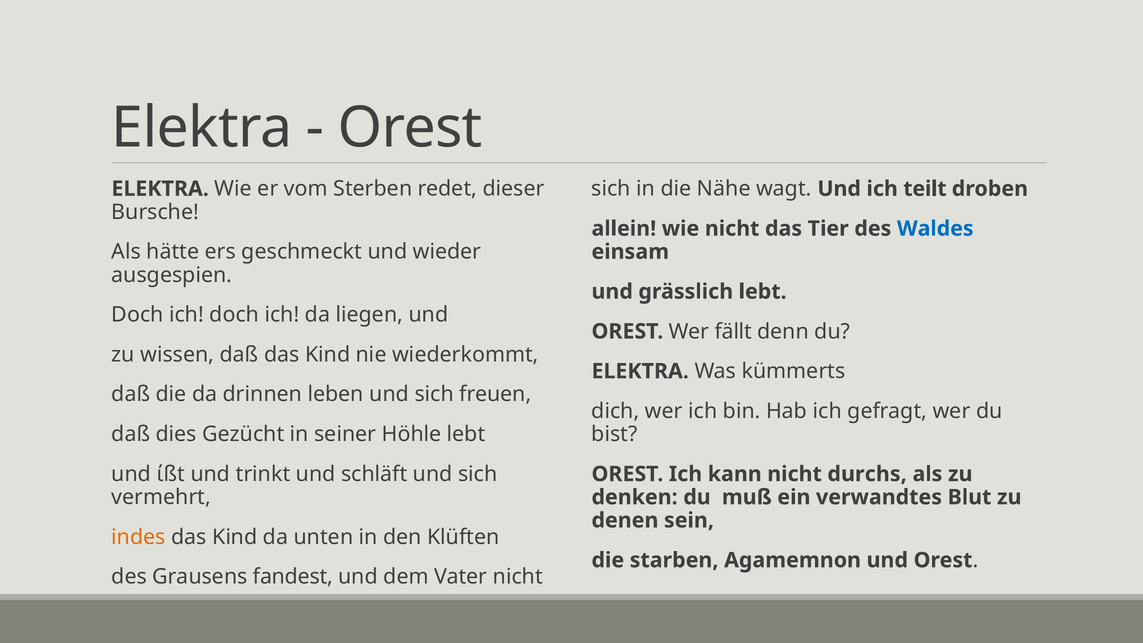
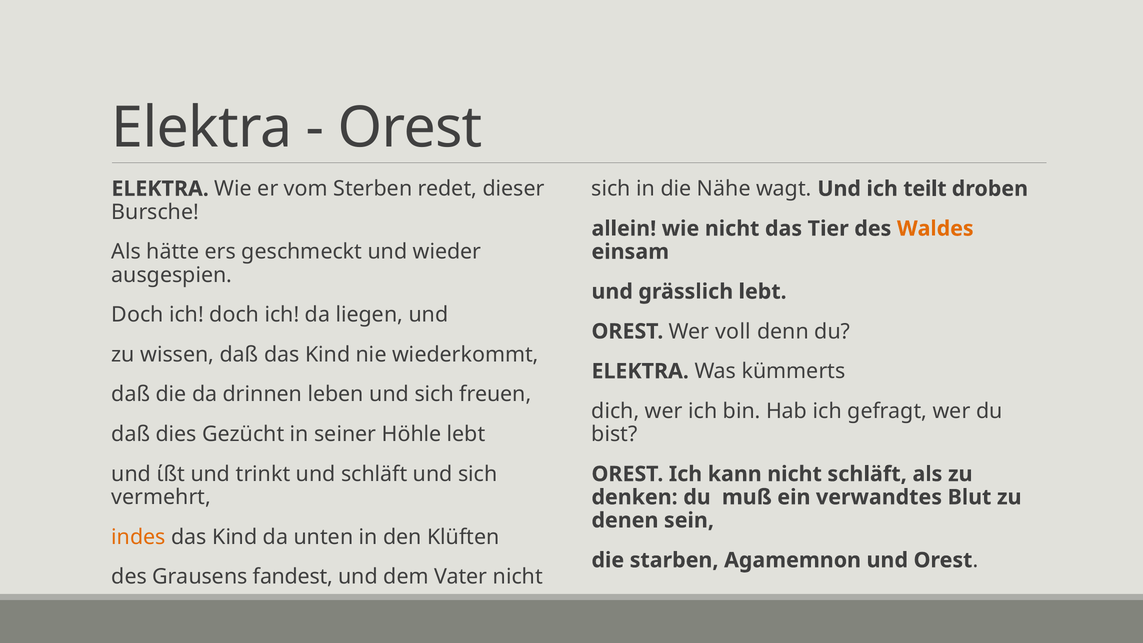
Waldes colour: blue -> orange (935, 229)
fällt: fällt -> voll (733, 331)
nicht durchs: durchs -> schläft (867, 474)
